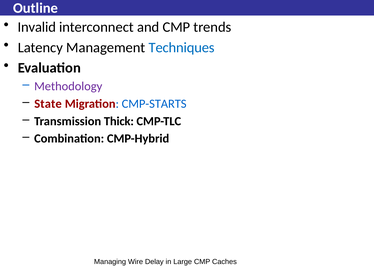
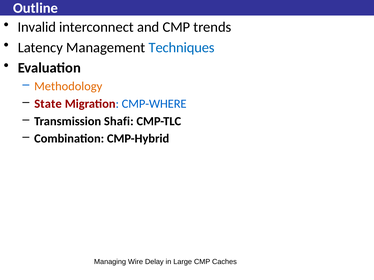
Methodology colour: purple -> orange (68, 87)
CMP-STARTS: CMP-STARTS -> CMP-WHERE (154, 104)
Thick: Thick -> Shafi (119, 121)
